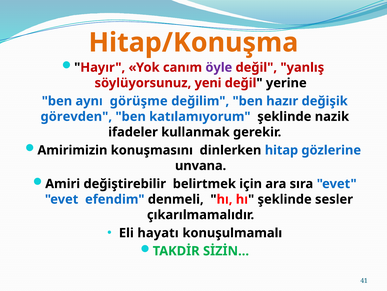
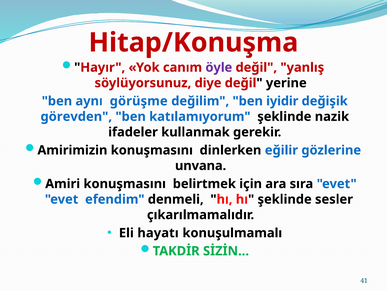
Hitap/Konuşma colour: orange -> red (193, 42)
yeni: yeni -> diye (208, 83)
hazır: hazır -> iyidir (282, 101)
hitap: hitap -> eğilir (281, 150)
Amiri değiştirebilir: değiştirebilir -> konuşmasını (125, 183)
